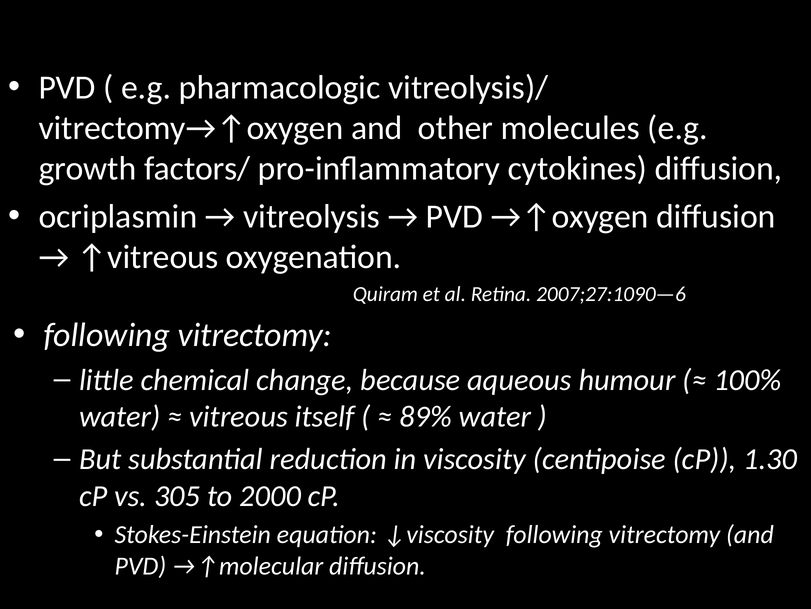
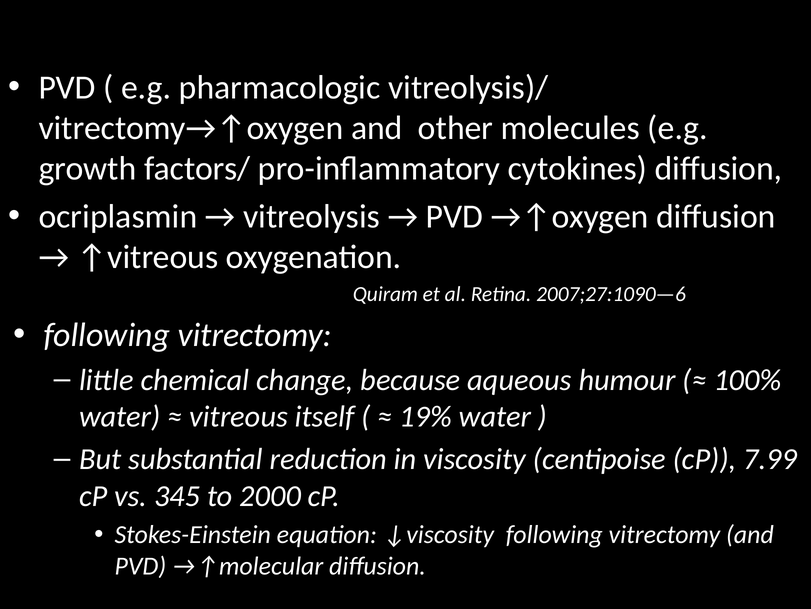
89%: 89% -> 19% (426, 416)
1.30: 1.30 -> 7.99 (770, 459)
305: 305 -> 345 (177, 495)
